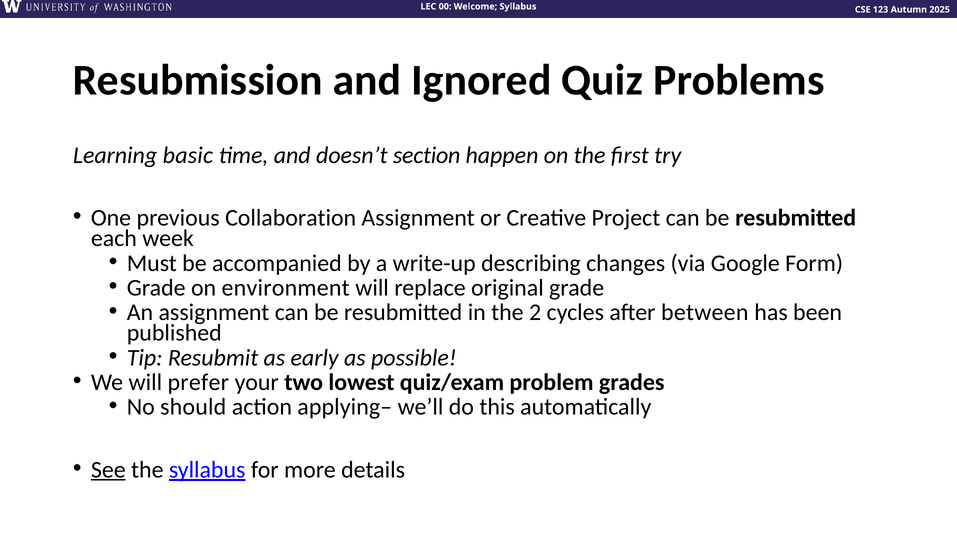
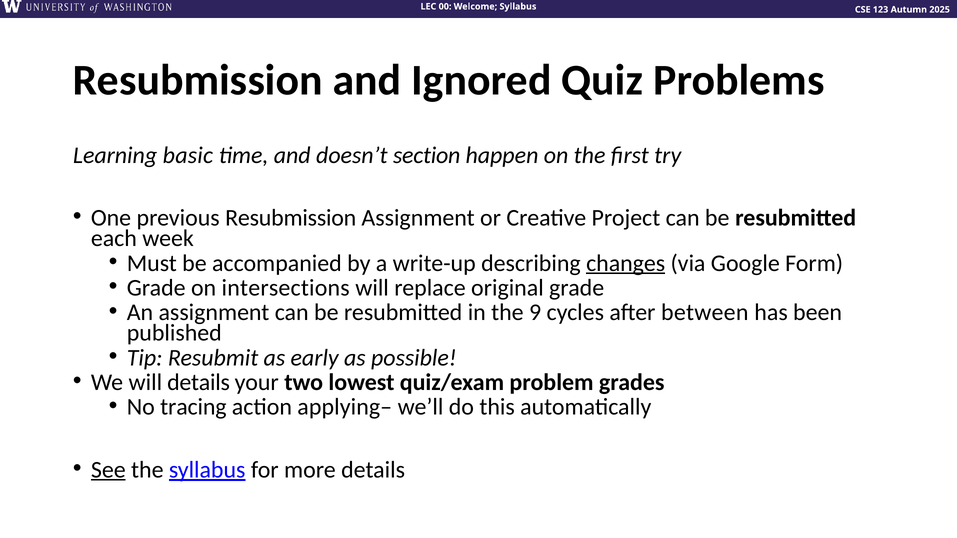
previous Collaboration: Collaboration -> Resubmission (291, 218)
changes underline: none -> present (626, 263)
environment: environment -> intersections (286, 288)
2: 2 -> 9 (535, 313)
will prefer: prefer -> details (199, 383)
should: should -> tracing (193, 407)
